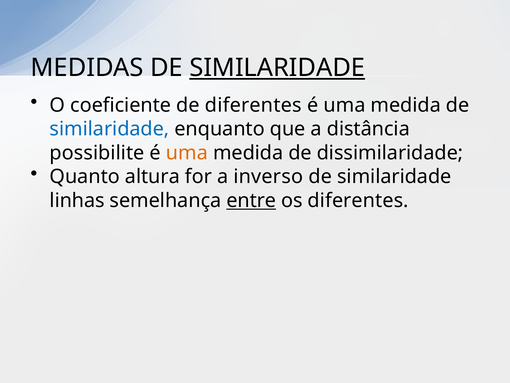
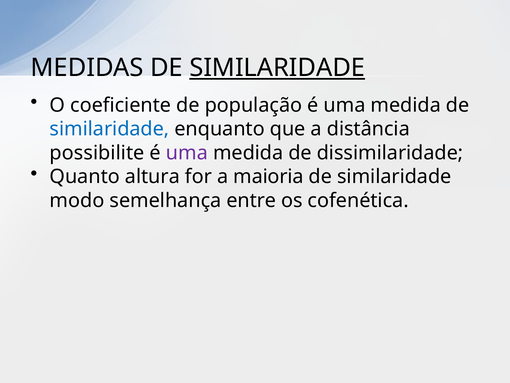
de diferentes: diferentes -> população (253, 105)
uma colour: orange -> purple (187, 153)
inverso: inverso -> maioria (268, 176)
linhas: linhas -> modo (77, 200)
entre underline: present -> none (251, 200)
os diferentes: diferentes -> cofenética (358, 200)
